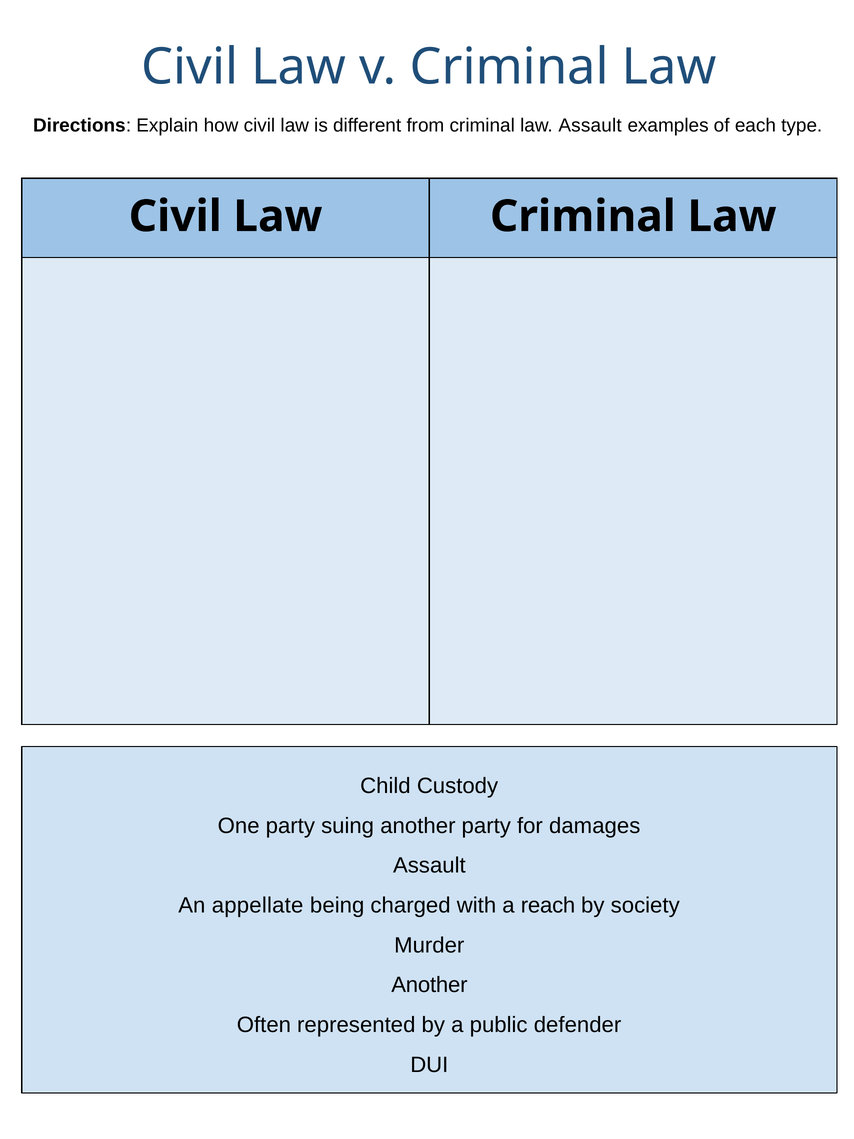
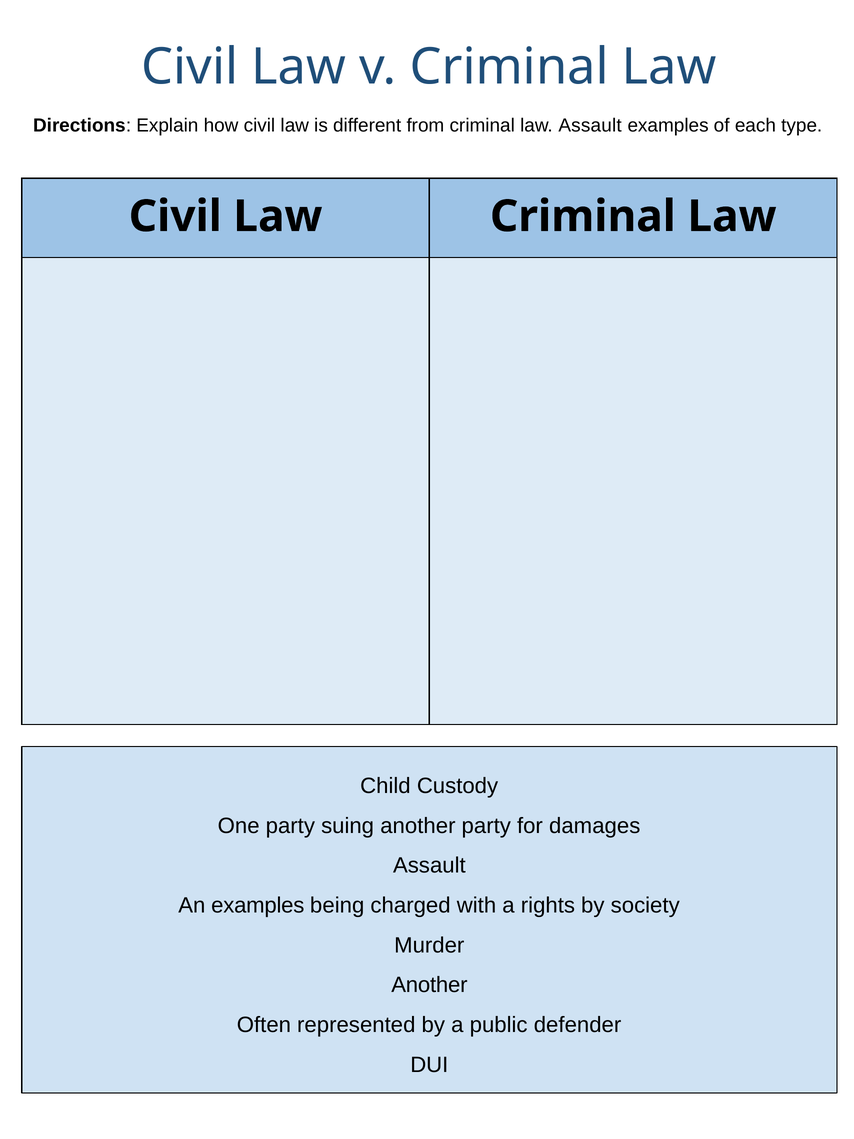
An appellate: appellate -> examples (258, 905)
reach: reach -> rights (548, 905)
